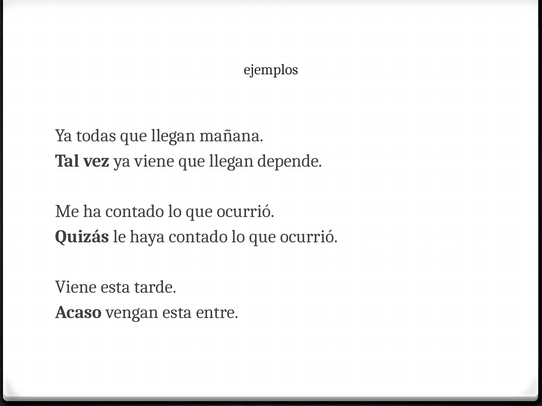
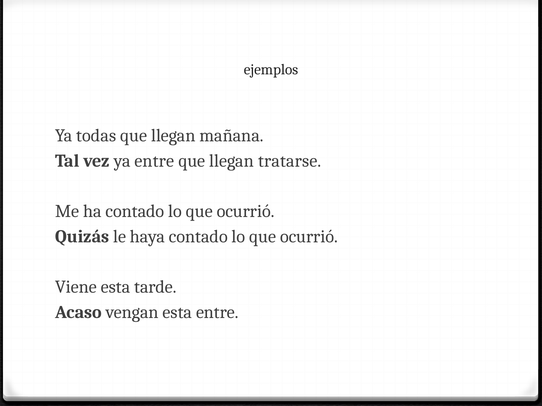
ya viene: viene -> entre (154, 161)
depende: depende -> tratarse (290, 161)
